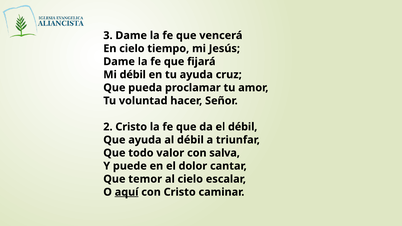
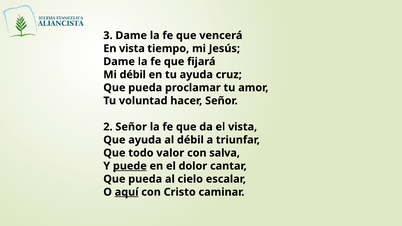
En cielo: cielo -> vista (132, 49)
2 Cristo: Cristo -> Señor (131, 127)
el débil: débil -> vista (243, 127)
puede underline: none -> present (130, 166)
temor: temor -> pueda (145, 179)
